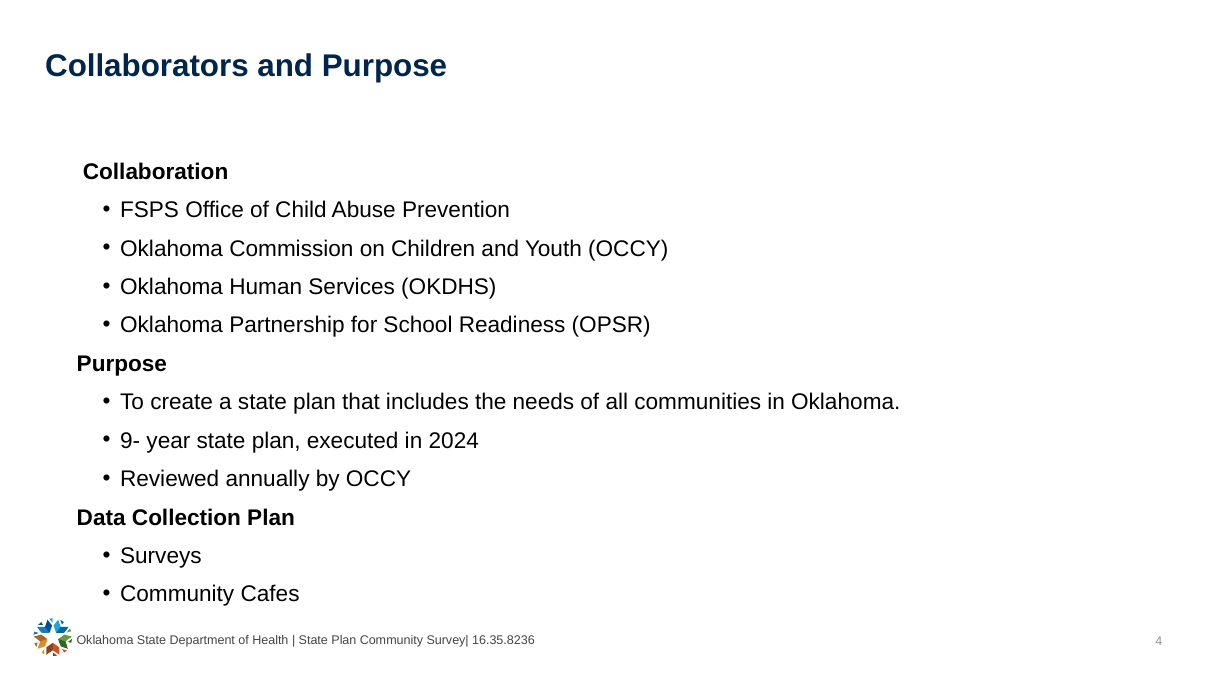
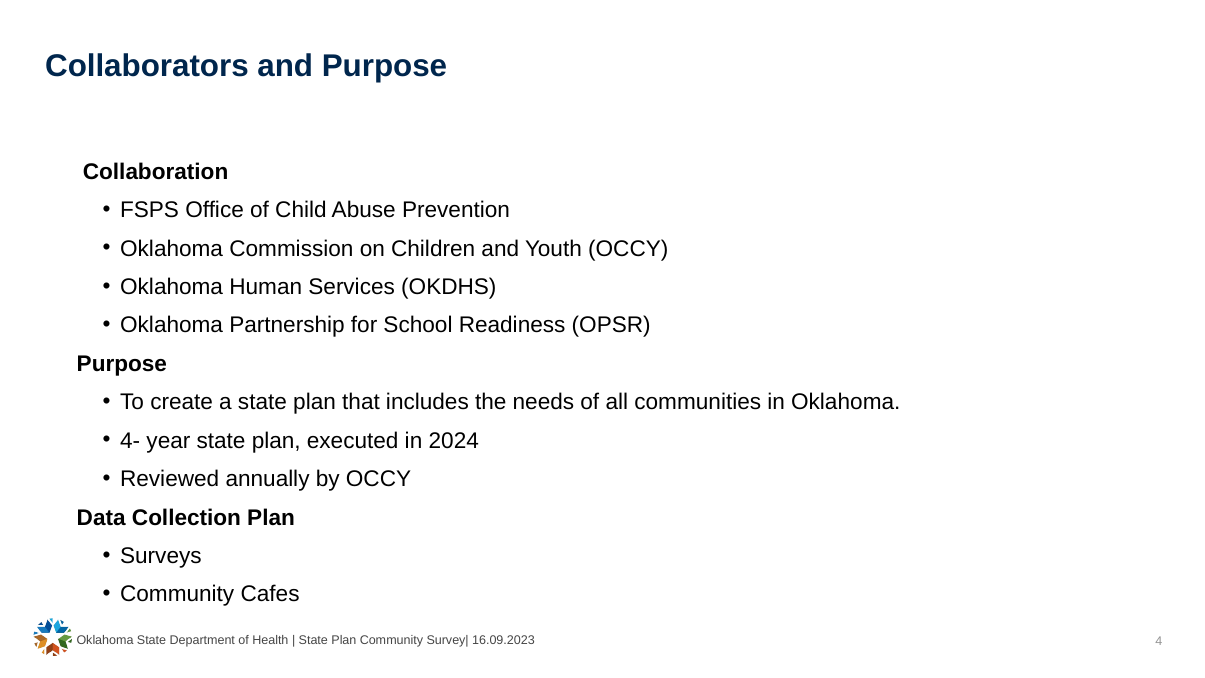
9-: 9- -> 4- (130, 441)
16.35.8236: 16.35.8236 -> 16.09.2023 (503, 640)
